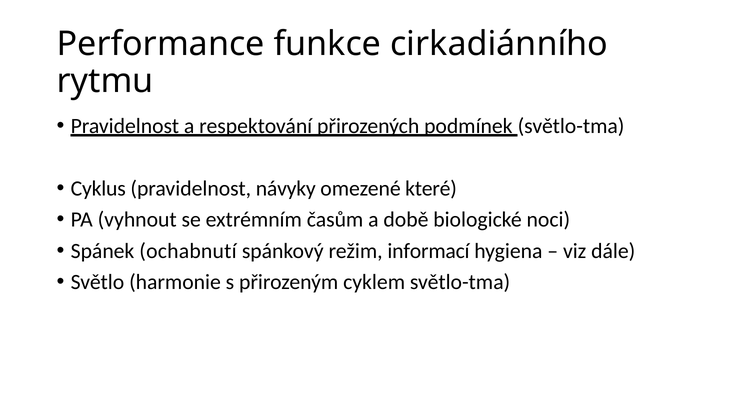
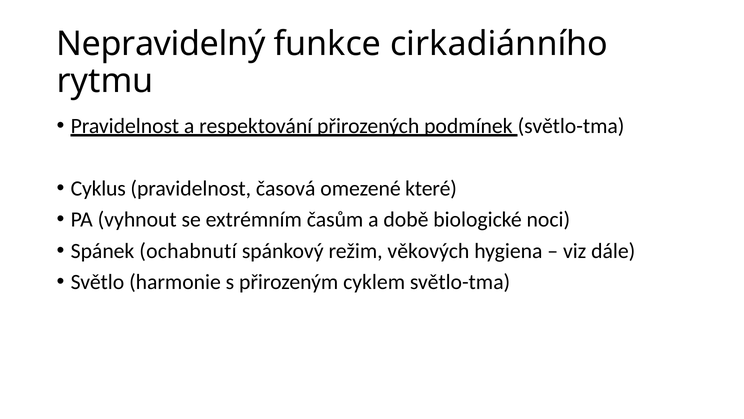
Performance: Performance -> Nepravidelný (161, 44)
návyky: návyky -> časová (286, 188)
informací: informací -> věkových (428, 251)
